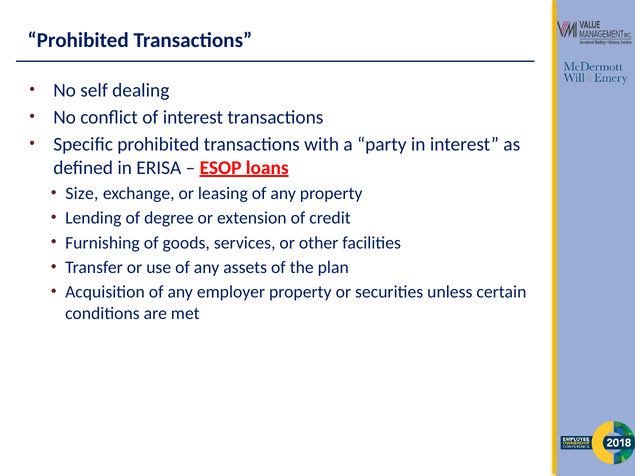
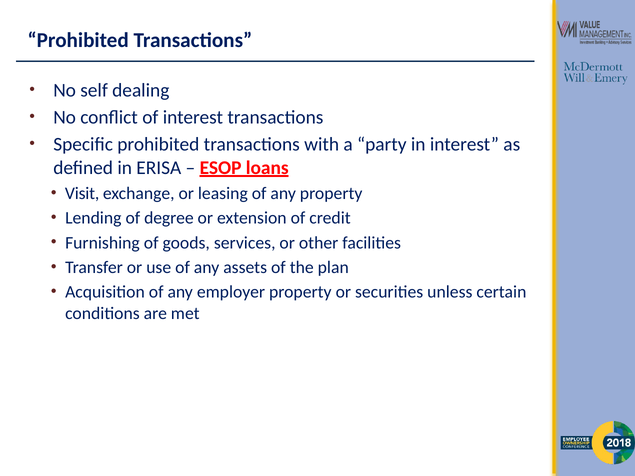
Size: Size -> Visit (82, 193)
